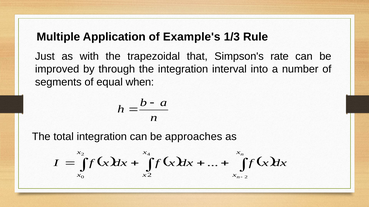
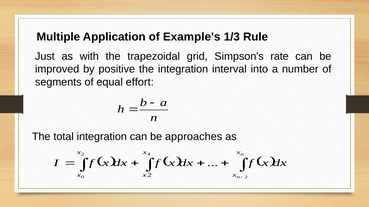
that: that -> grid (197, 56)
through: through -> positive (117, 69)
when: when -> effort (140, 82)
